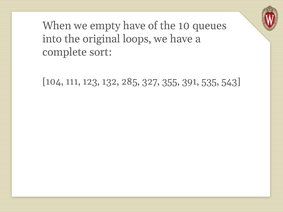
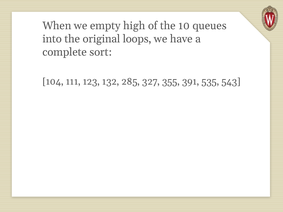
empty have: have -> high (134, 26)
